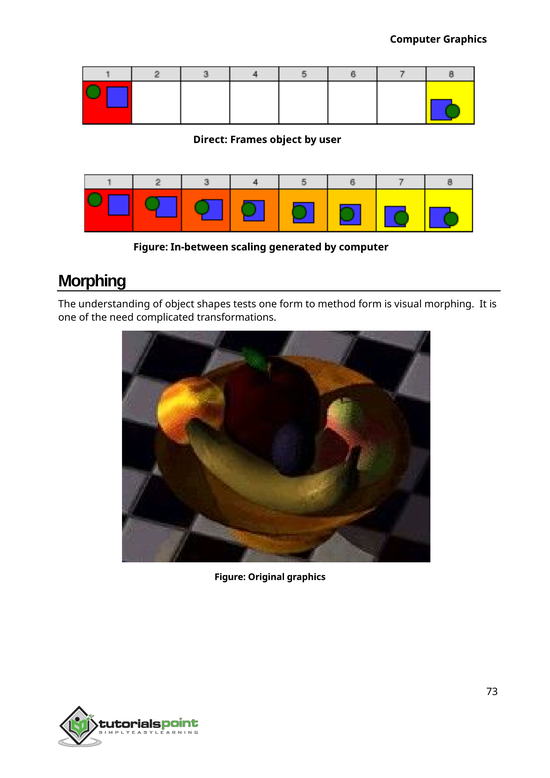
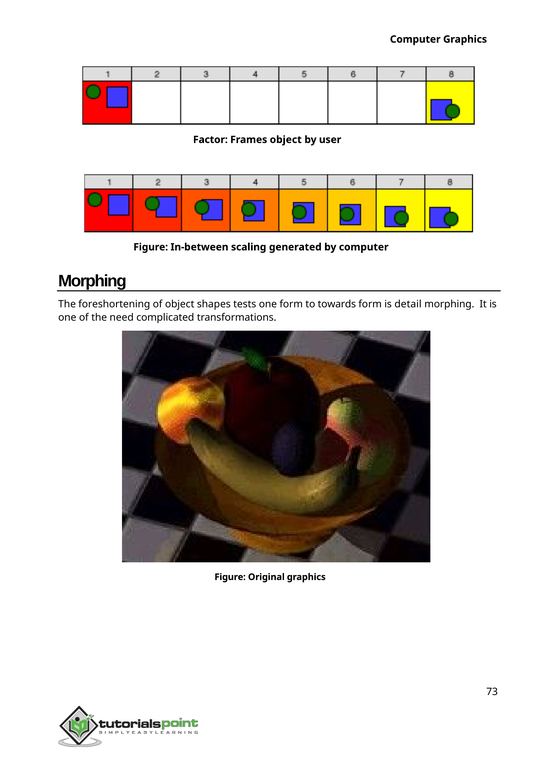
Direct: Direct -> Factor (210, 140)
understanding: understanding -> foreshortening (114, 304)
method: method -> towards (337, 304)
visual: visual -> detail (408, 304)
